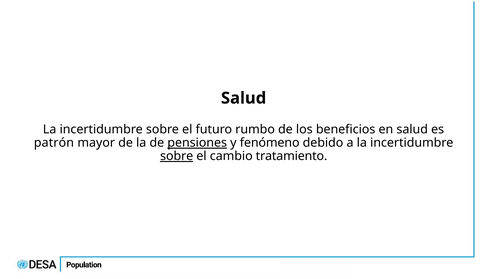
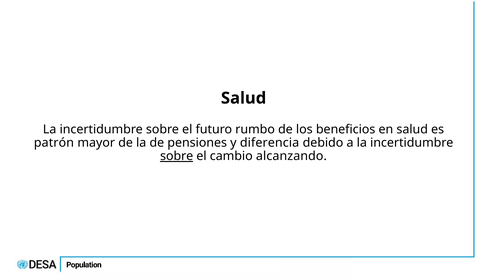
pensiones underline: present -> none (197, 143)
fenómeno: fenómeno -> diferencia (270, 143)
tratamiento: tratamiento -> alcanzando (291, 157)
